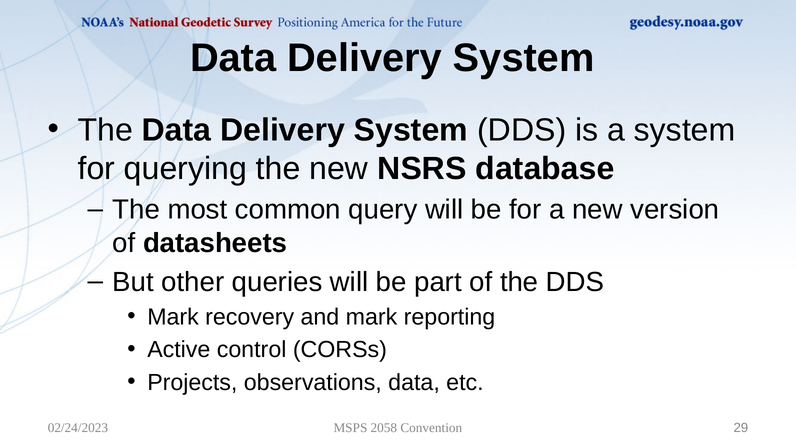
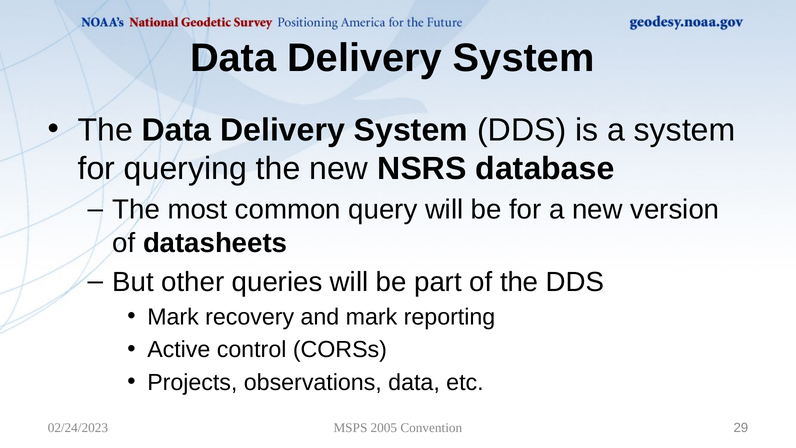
2058: 2058 -> 2005 (384, 428)
